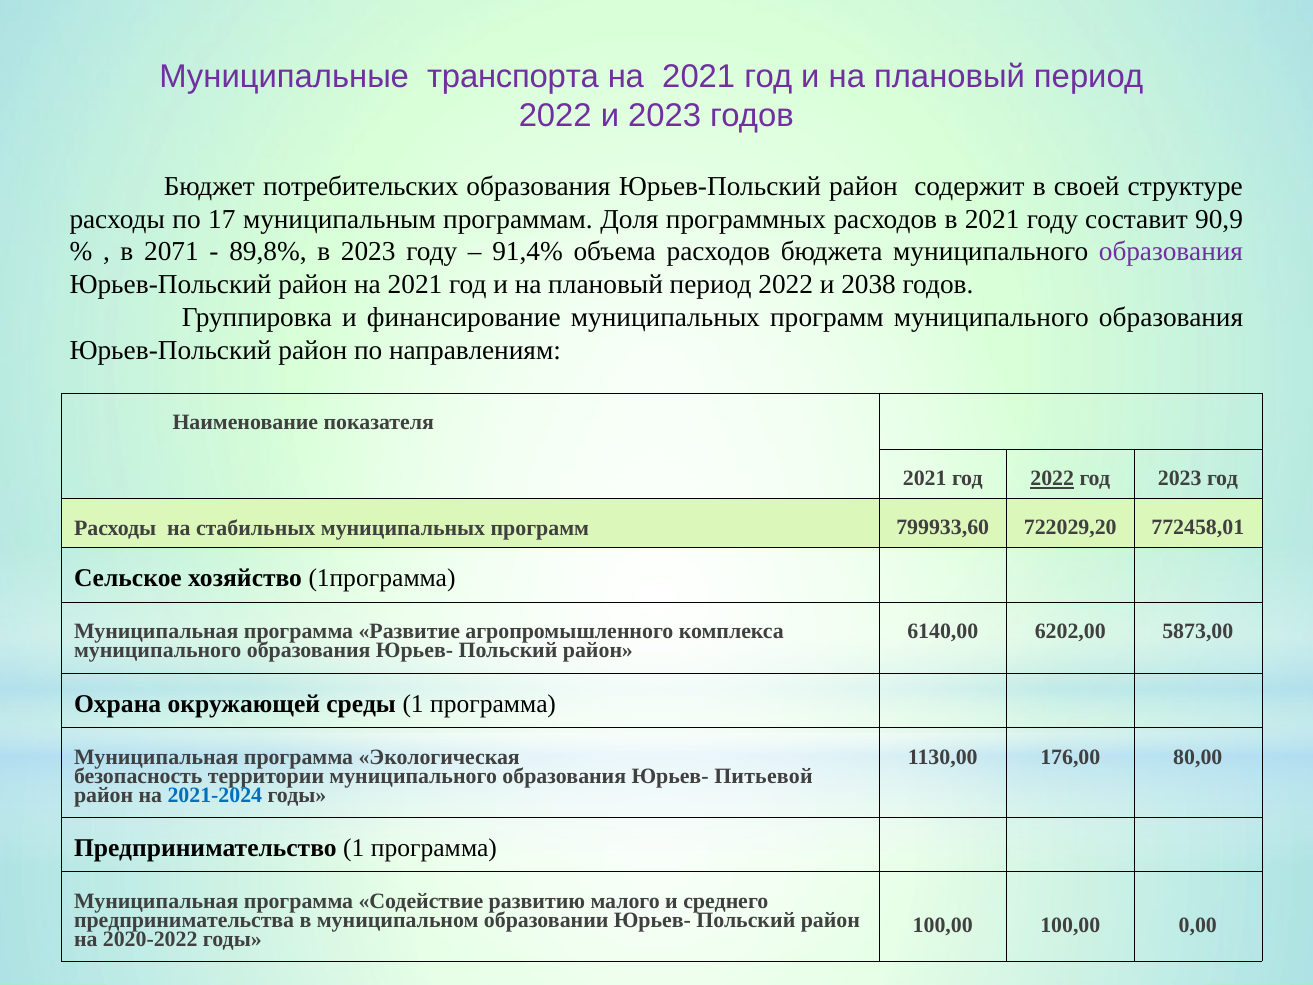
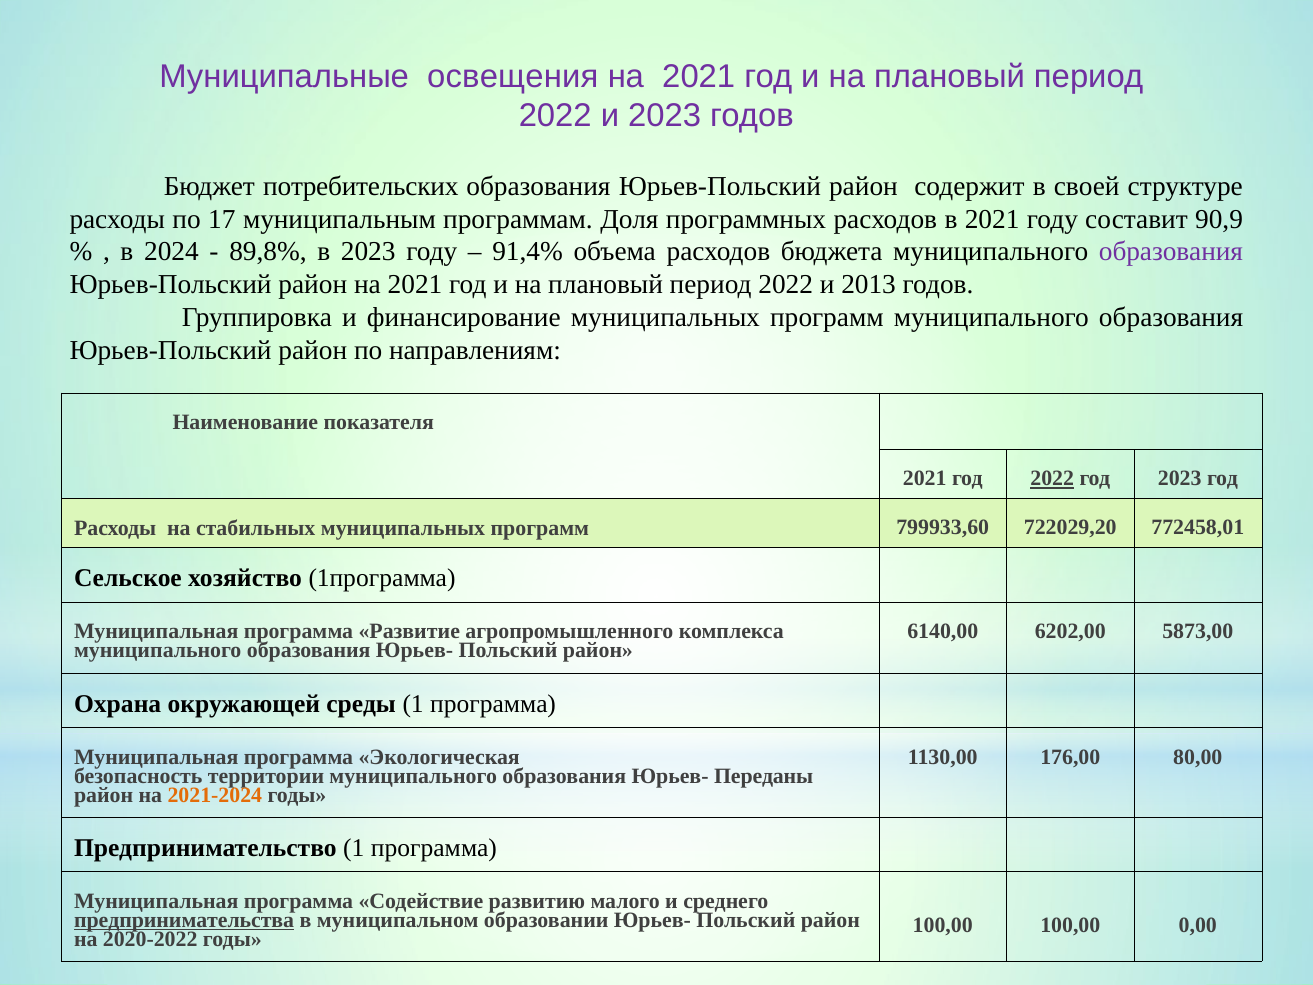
транспорта: транспорта -> освещения (513, 76)
2071: 2071 -> 2024 (172, 252)
2038: 2038 -> 2013 (869, 285)
Питьевой: Питьевой -> Переданы (764, 776)
2021-2024 colour: blue -> orange (215, 795)
предпринимательства underline: none -> present (184, 920)
